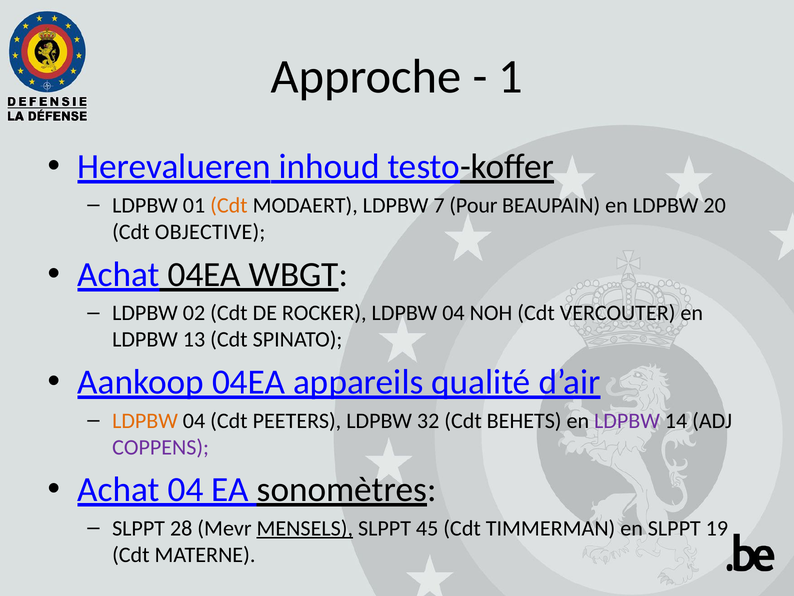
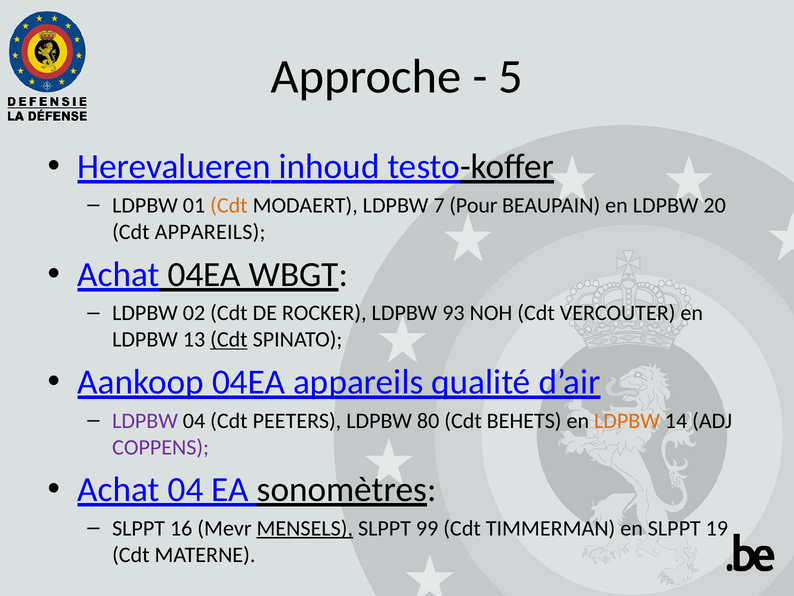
1: 1 -> 5 (511, 77)
Cdt OBJECTIVE: OBJECTIVE -> APPAREILS (210, 232)
ROCKER LDPBW 04: 04 -> 93 (453, 313)
Cdt underline: none -> present (229, 339)
LDPBW colour: orange -> purple (145, 420)
32: 32 -> 80 (428, 420)
LDPBW colour: purple -> orange (627, 420)
28: 28 -> 16 (181, 528)
45: 45 -> 99 (427, 528)
